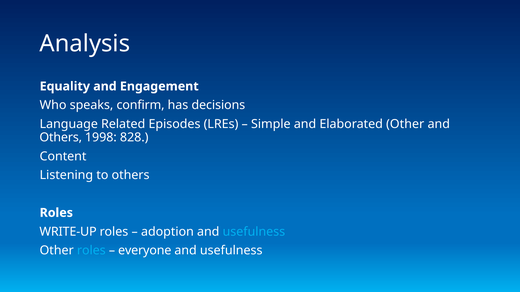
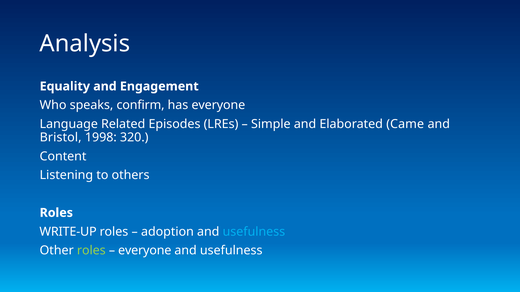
has decisions: decisions -> everyone (218, 105)
Elaborated Other: Other -> Came (405, 124)
Others: Others -> Bristol (61, 138)
828: 828 -> 320 (134, 138)
roles colour: light blue -> light green (91, 251)
